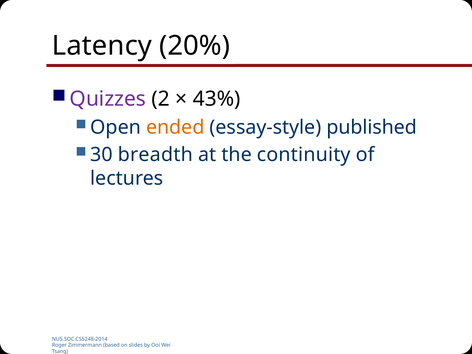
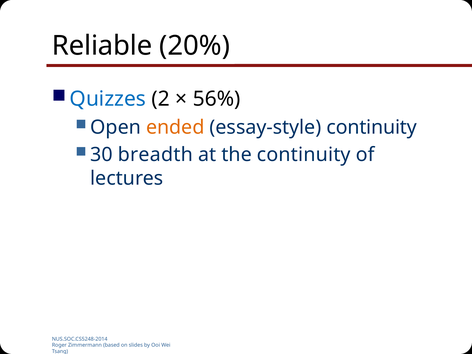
Latency: Latency -> Reliable (102, 46)
Quizzes colour: purple -> blue (108, 99)
43%: 43% -> 56% (217, 99)
essay-style published: published -> continuity (372, 127)
